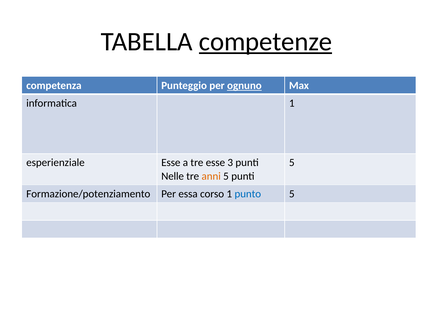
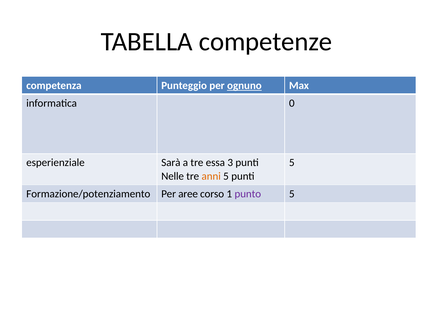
competenze underline: present -> none (265, 42)
informatica 1: 1 -> 0 (292, 103)
esperienziale Esse: Esse -> Sarà (171, 163)
tre esse: esse -> essa (215, 163)
essa: essa -> aree (188, 194)
punto colour: blue -> purple (248, 194)
